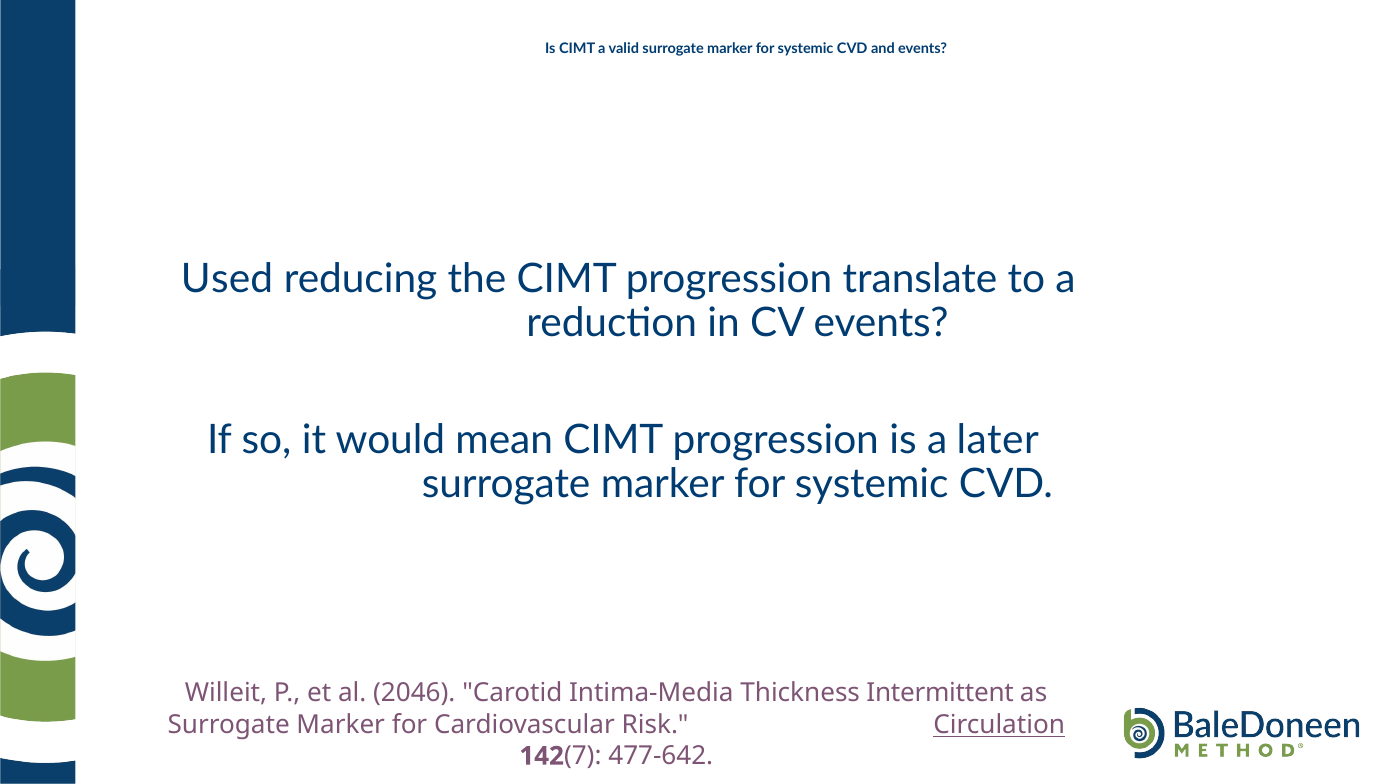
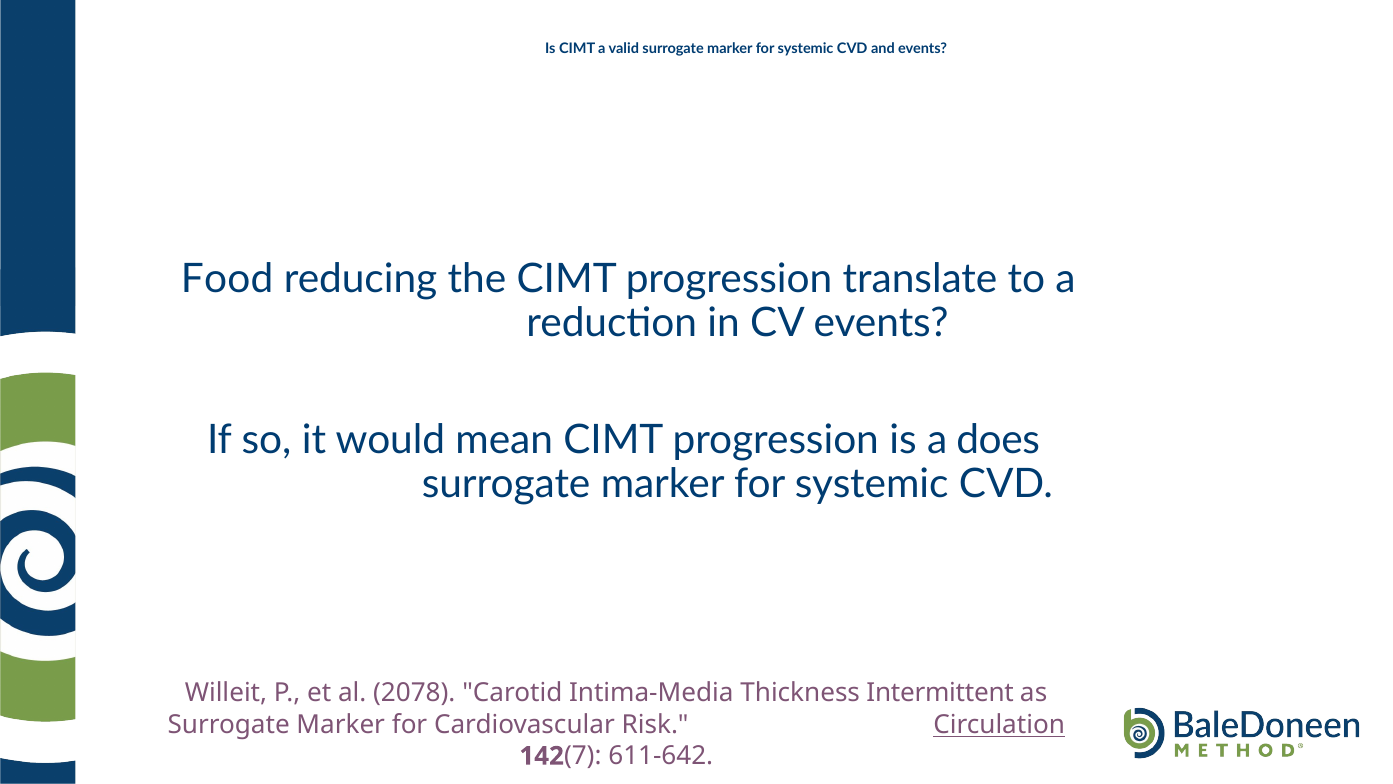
Used: Used -> Food (227, 279)
later: later -> does (998, 440)
2046: 2046 -> 2078 (414, 693)
477-642: 477-642 -> 611-642 (661, 756)
